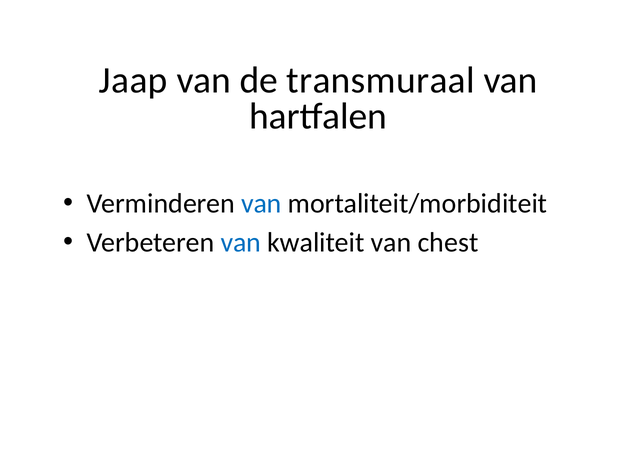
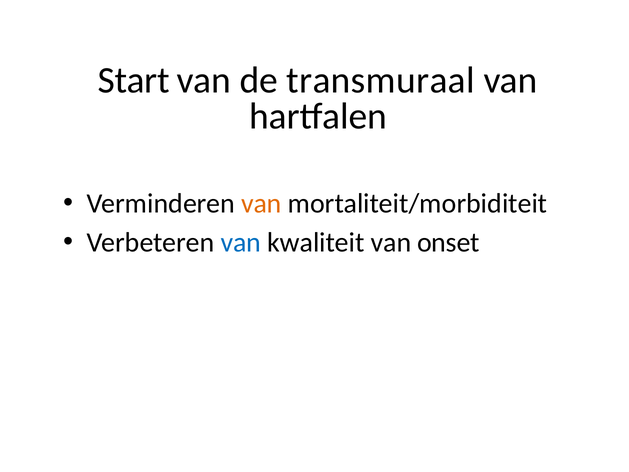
Jaap: Jaap -> Start (134, 80)
van colour: blue -> orange (261, 203)
chest: chest -> onset (448, 242)
